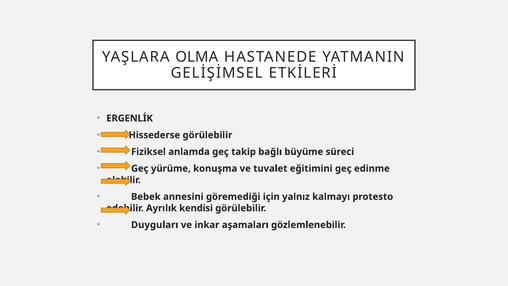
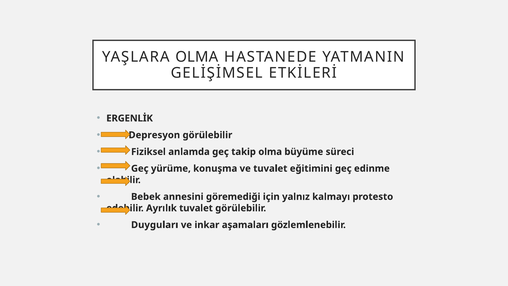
Hissederse: Hissederse -> Depresyon (154, 135)
takip bağlı: bağlı -> olma (270, 152)
Ayrılık kendisi: kendisi -> tuvalet (196, 208)
